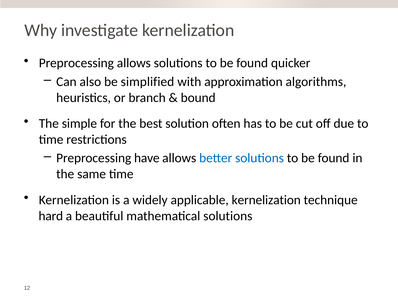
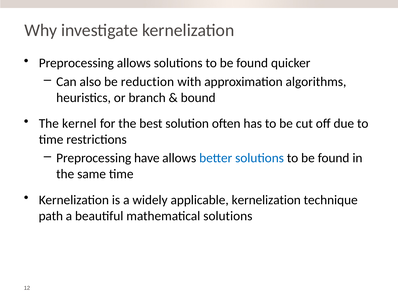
simplified: simplified -> reduction (147, 82)
simple: simple -> kernel (79, 123)
hard: hard -> path (51, 216)
